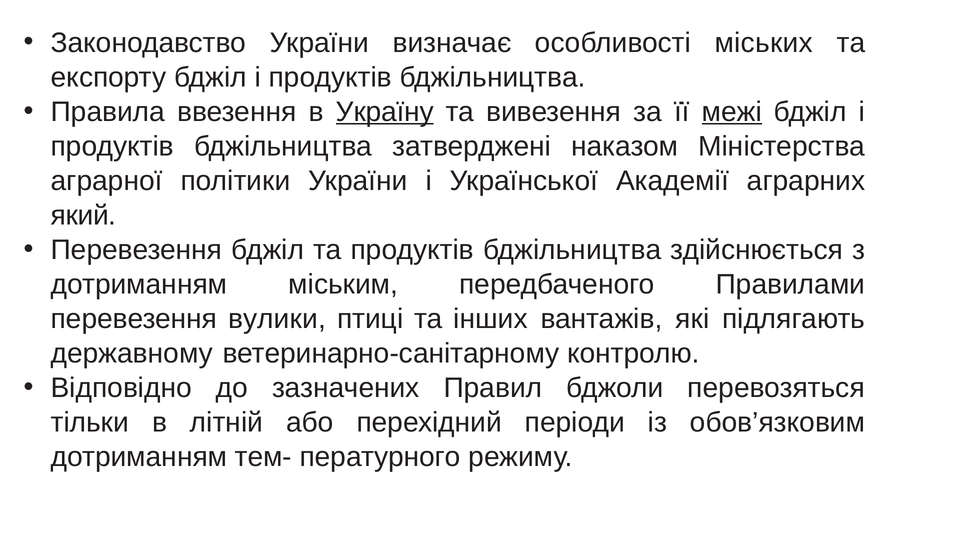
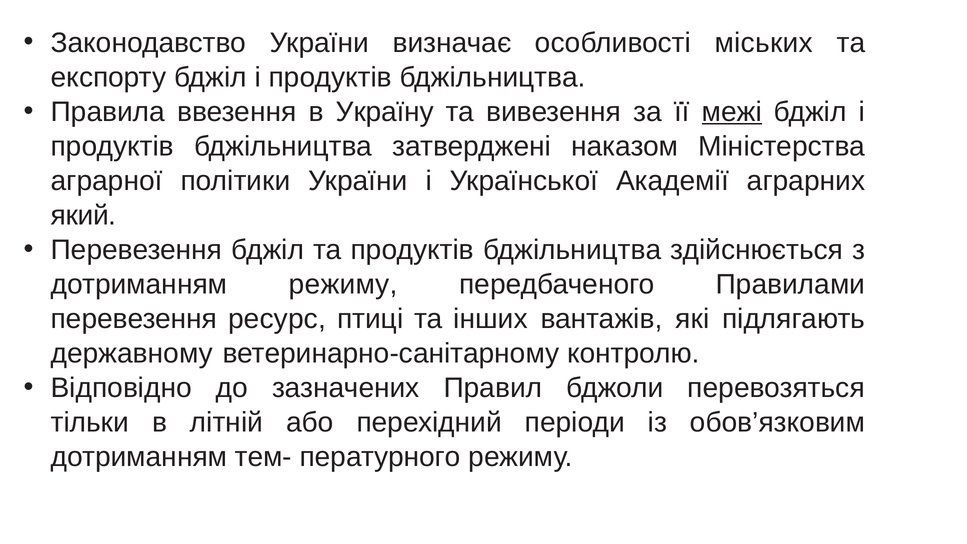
Україну underline: present -> none (385, 112)
дотриманням міським: міським -> режиму (343, 284)
вулики: вулики -> ресурс (277, 319)
